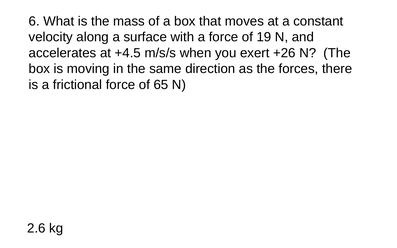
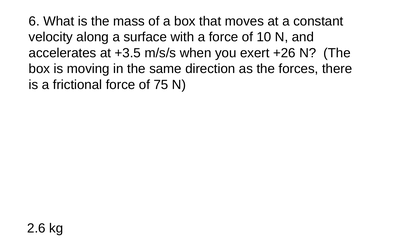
19: 19 -> 10 (264, 37)
+4.5: +4.5 -> +3.5 (128, 53)
65: 65 -> 75 (161, 85)
